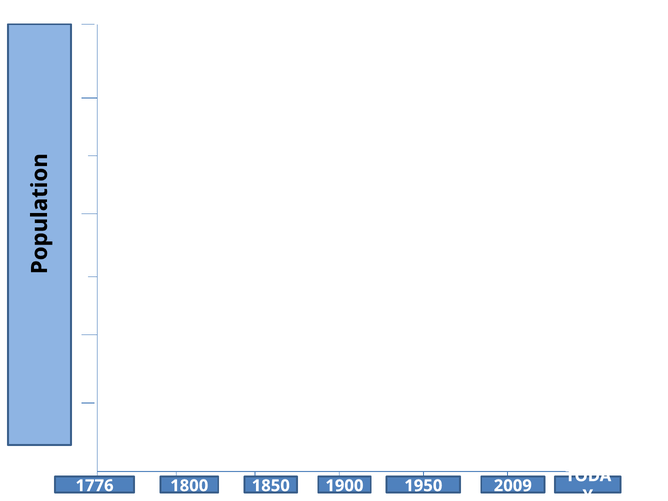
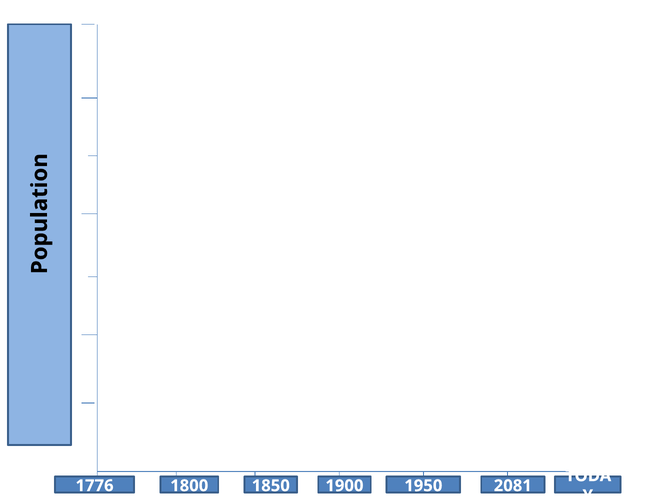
2009: 2009 -> 2081 (513, 486)
